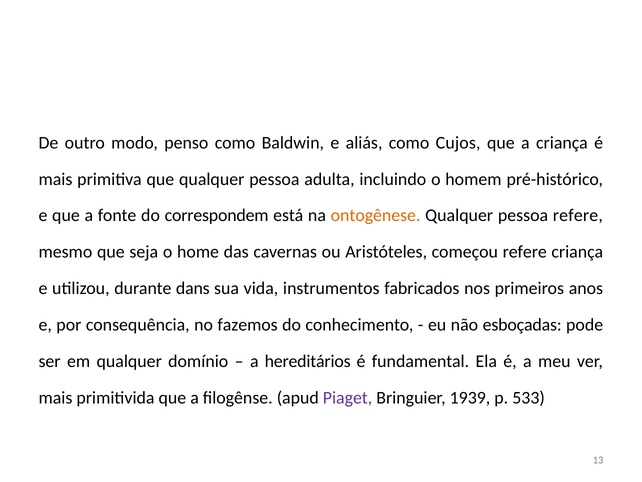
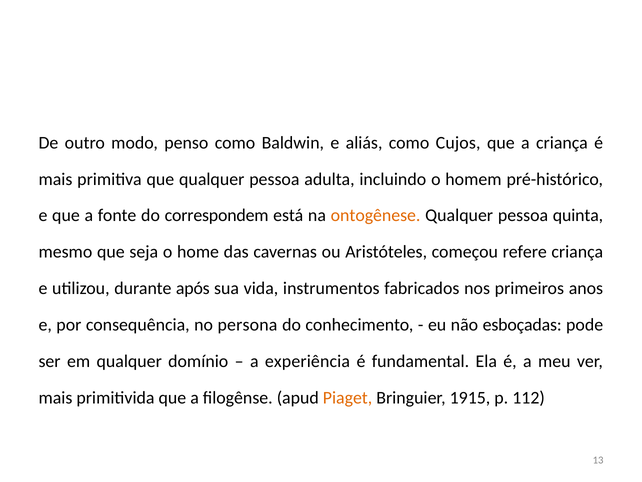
pessoa refere: refere -> quinta (578, 215)
dans: dans -> após (193, 288)
fazemos: fazemos -> persona (247, 325)
hereditários: hereditários -> experiência (307, 361)
Piaget colour: purple -> orange (348, 397)
1939: 1939 -> 1915 (470, 397)
533: 533 -> 112 (529, 397)
